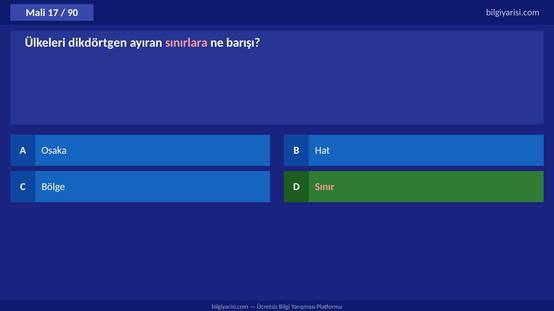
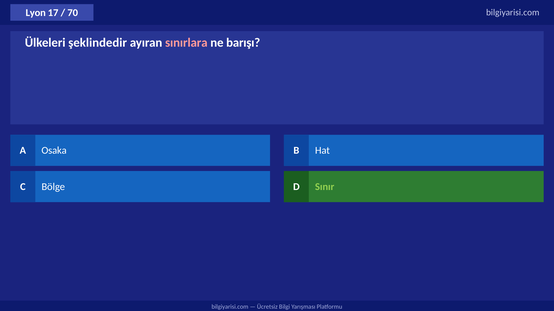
Mali: Mali -> Lyon (36, 13)
90: 90 -> 70 (73, 13)
dikdörtgen: dikdörtgen -> şeklindedir (98, 43)
Sınır colour: pink -> light green (325, 187)
